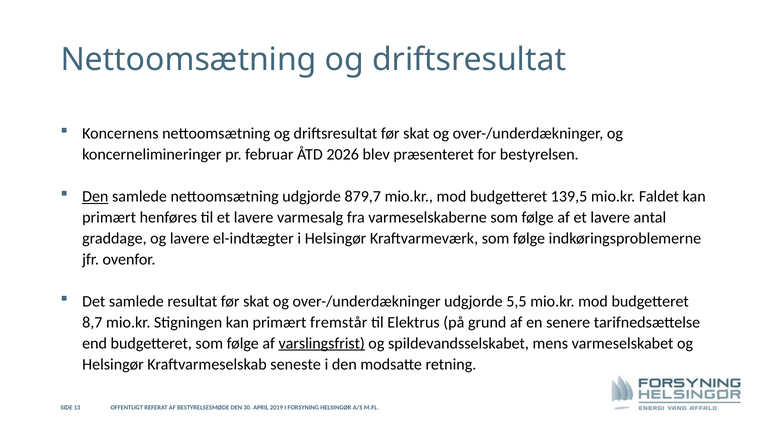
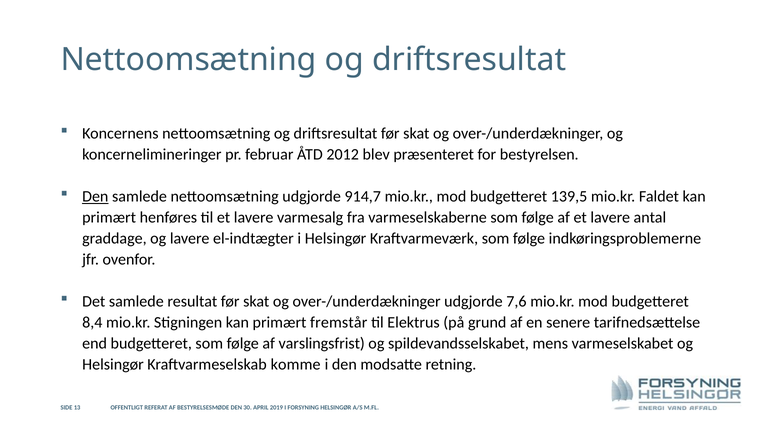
2026: 2026 -> 2012 (343, 154)
879,7: 879,7 -> 914,7 (363, 196)
5,5: 5,5 -> 7,6 (516, 301)
8,7: 8,7 -> 8,4 (92, 322)
varslingsfrist underline: present -> none (322, 343)
seneste: seneste -> komme (296, 364)
